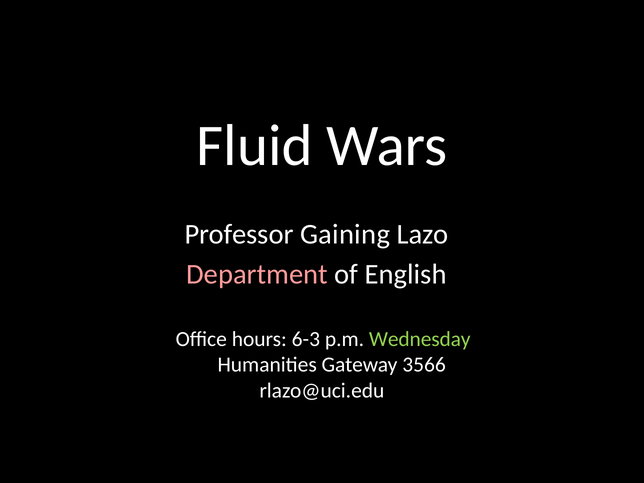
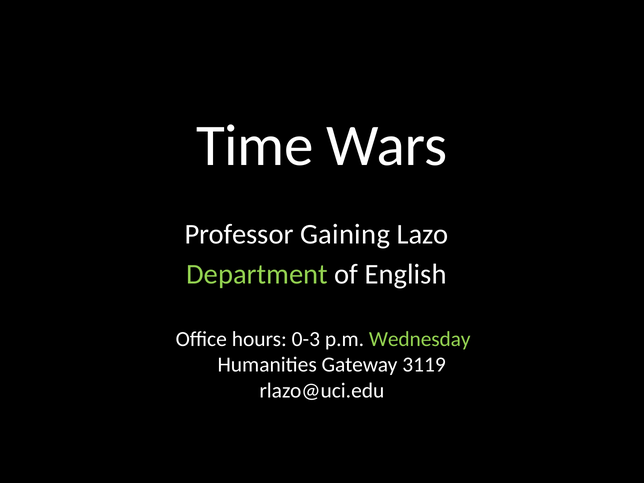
Fluid: Fluid -> Time (255, 146)
Department colour: pink -> light green (257, 275)
6-3: 6-3 -> 0-3 (306, 339)
3566: 3566 -> 3119 (424, 365)
